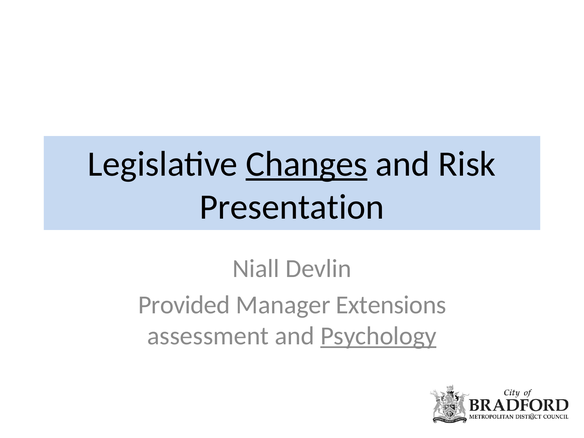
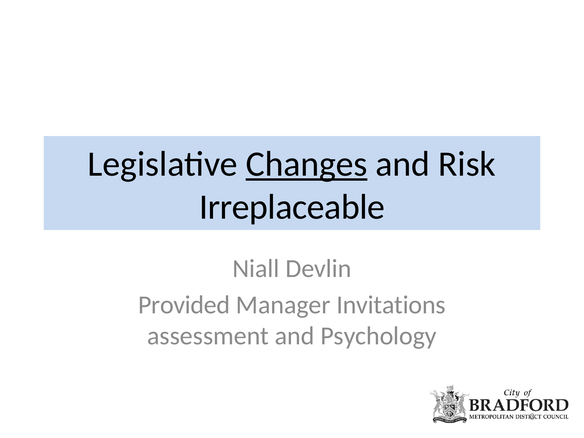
Presentation: Presentation -> Irreplaceable (292, 207)
Extensions: Extensions -> Invitations (391, 305)
Psychology underline: present -> none (378, 336)
